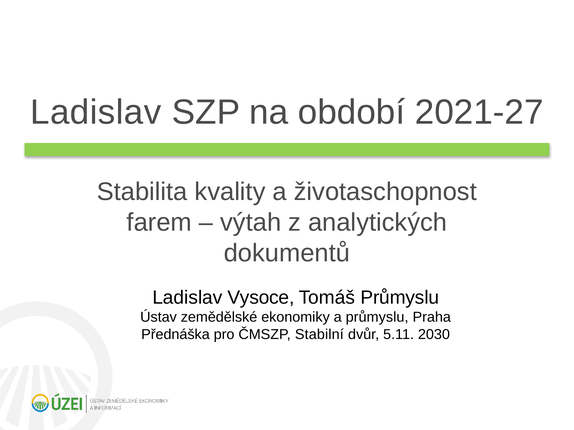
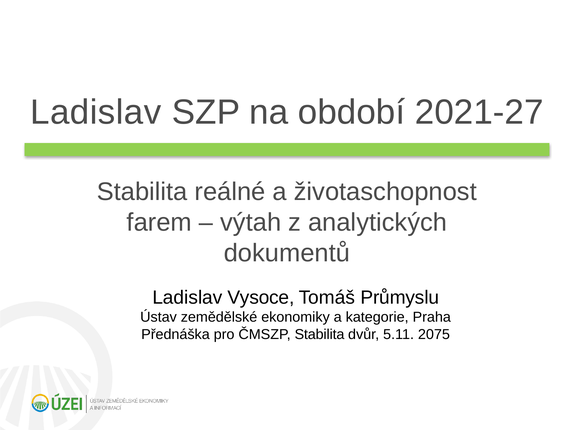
kvality: kvality -> reálné (230, 192)
a průmyslu: průmyslu -> kategorie (377, 317)
ČMSZP Stabilní: Stabilní -> Stabilita (320, 335)
2030: 2030 -> 2075 (434, 335)
